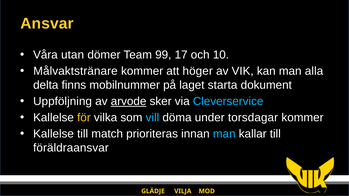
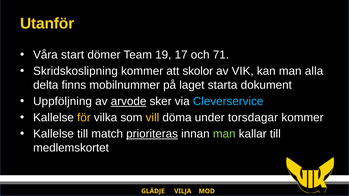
Ansvar: Ansvar -> Utanför (47, 24)
utan: utan -> start (73, 55)
99: 99 -> 19 (163, 55)
10: 10 -> 71 (221, 55)
Målvaktstränare: Målvaktstränare -> Skridskoslipning (75, 71)
höger: höger -> skolor (198, 71)
vill colour: light blue -> yellow (152, 118)
prioriteras underline: none -> present (152, 134)
man colour: light blue -> light green (224, 134)
föräldraansvar: föräldraansvar -> medlemskortet (71, 148)
